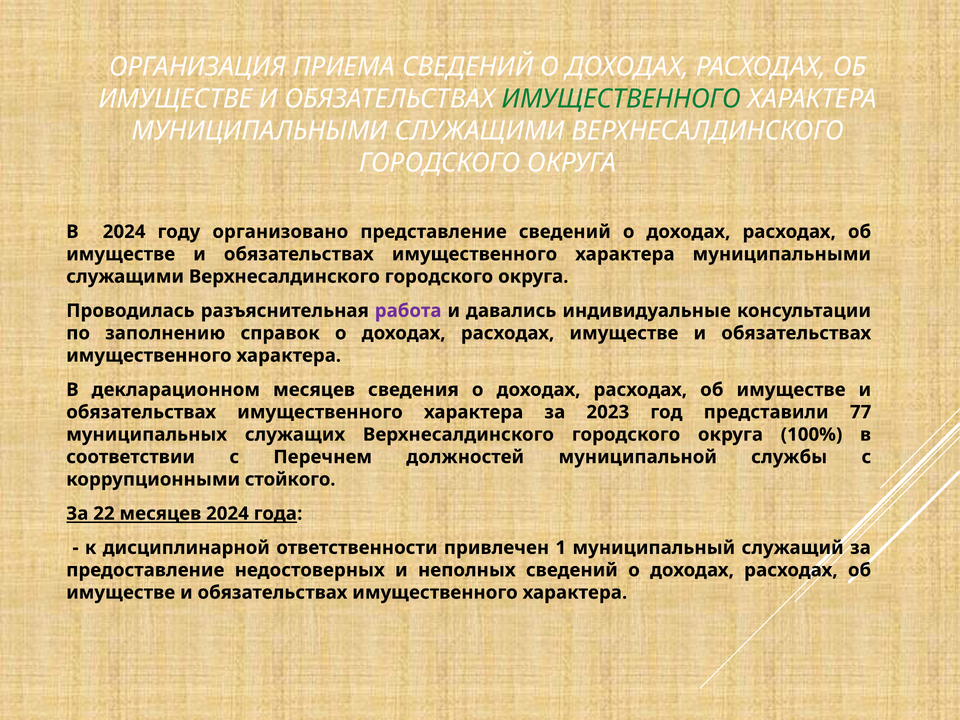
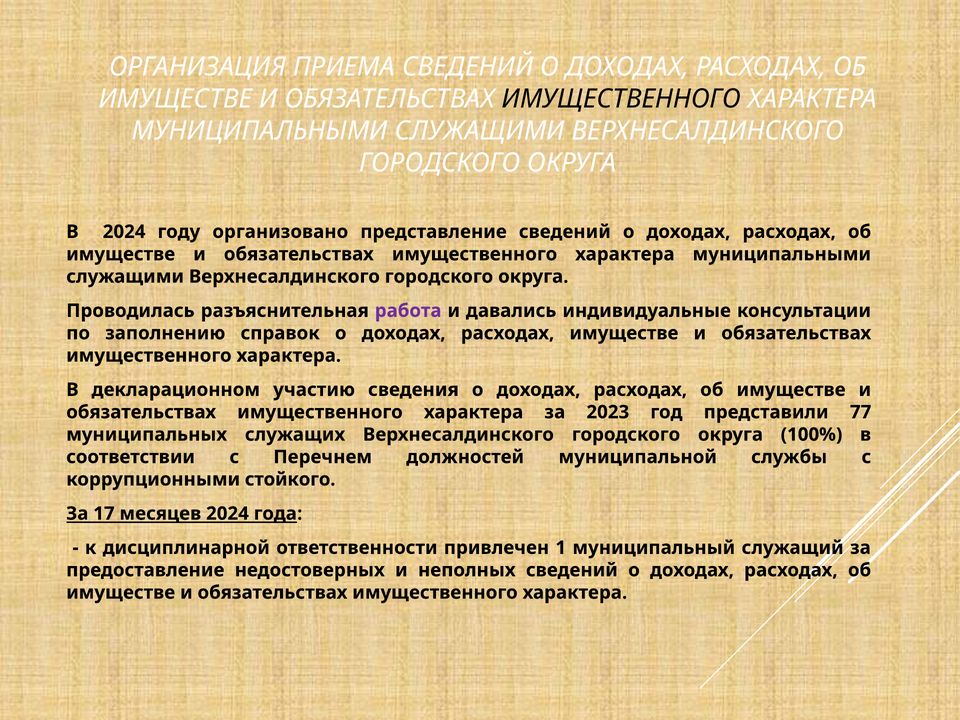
ИМУЩЕСТВЕННОГО colour: green -> black (621, 99)
декларационном месяцев: месяцев -> участию (314, 390)
22: 22 -> 17 (104, 514)
